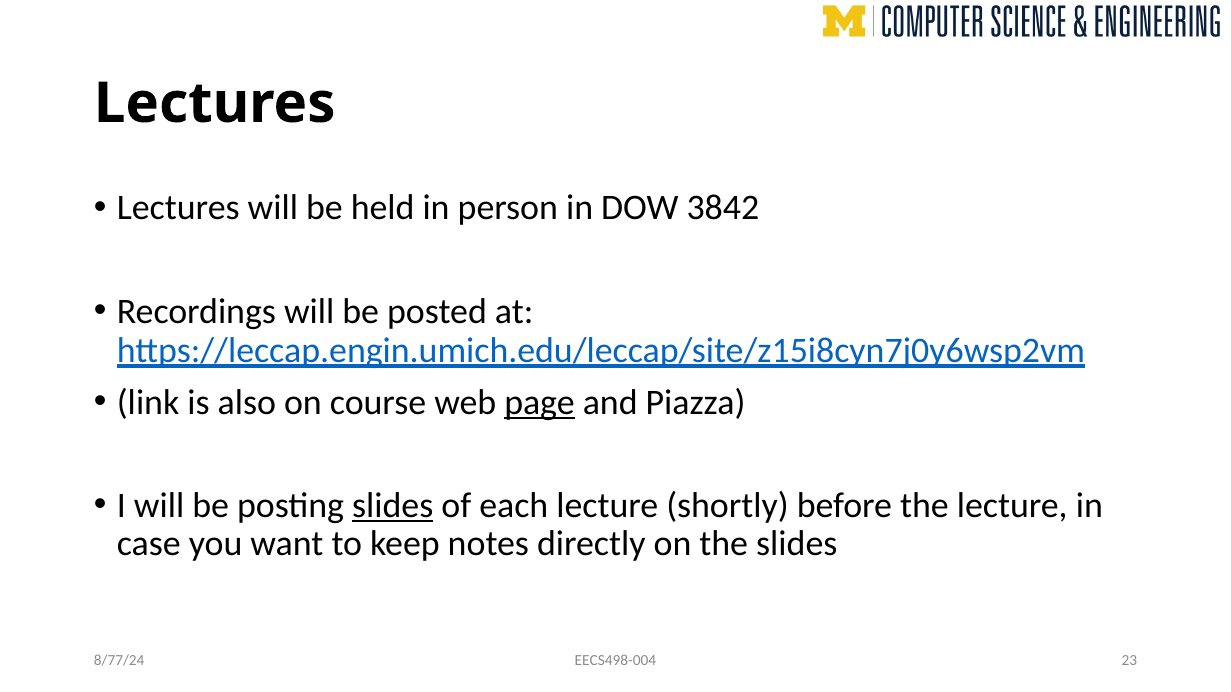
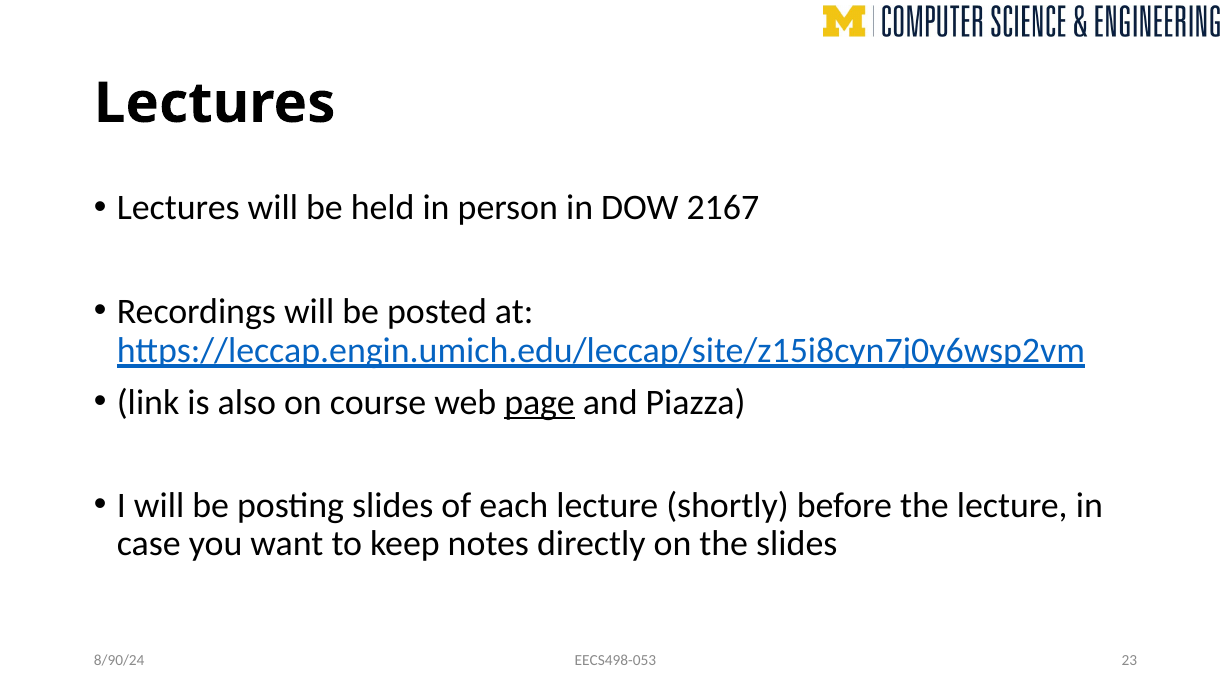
3842: 3842 -> 2167 (723, 208)
slides underline: present -> none (393, 506)
EECS498-004: EECS498-004 -> EECS498-053 (615, 661)
8/77/24: 8/77/24 -> 8/90/24 (119, 661)
